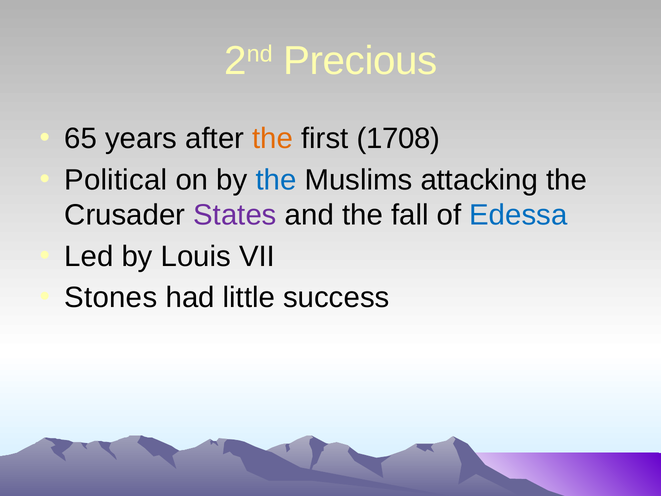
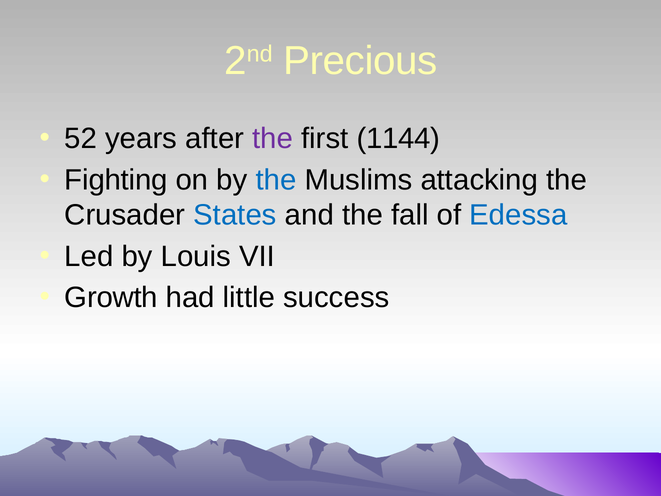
65: 65 -> 52 (81, 139)
the colour: orange -> purple (273, 139)
1708: 1708 -> 1144 (398, 139)
Political: Political -> Fighting (116, 180)
States colour: purple -> blue (235, 215)
Stones: Stones -> Growth (111, 297)
